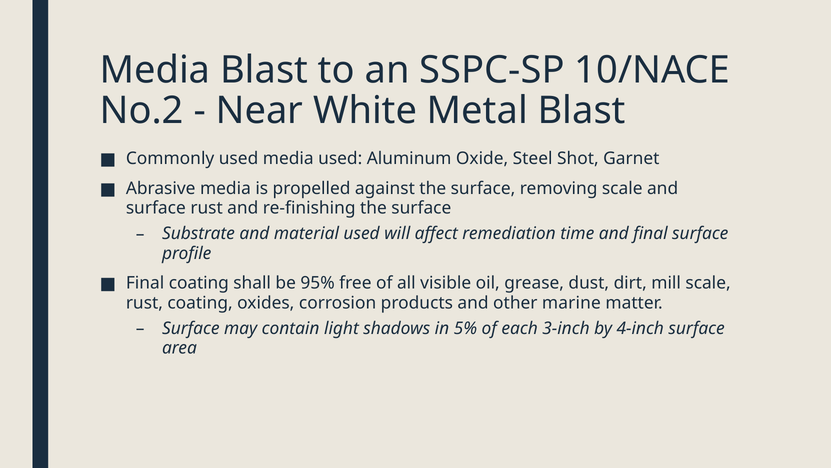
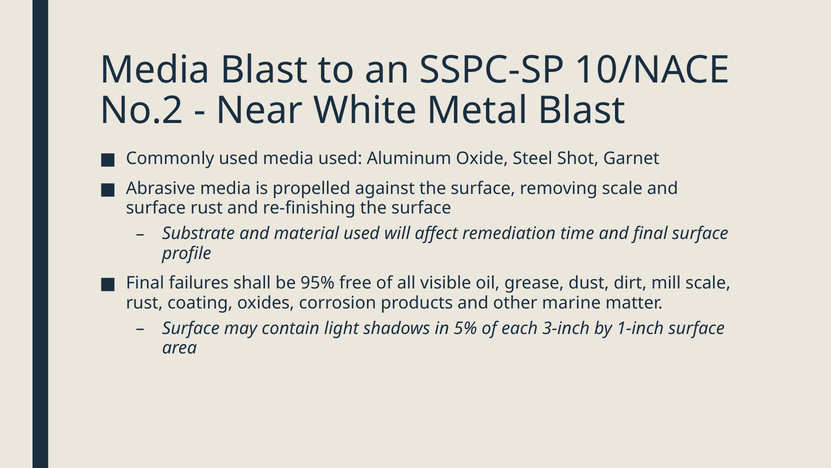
Final coating: coating -> failures (199, 283)
4-inch: 4-inch -> 1-inch (640, 328)
